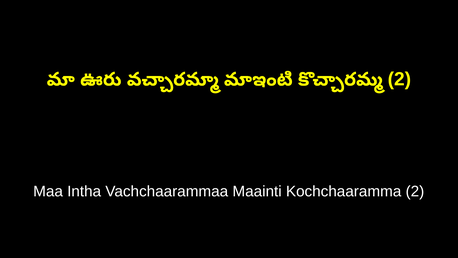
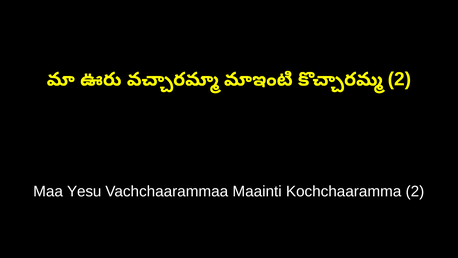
Intha: Intha -> Yesu (84, 191)
